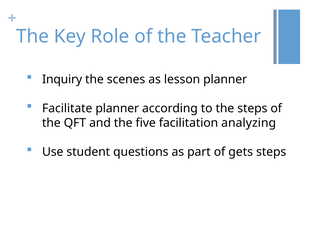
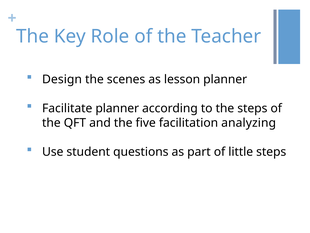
Inquiry: Inquiry -> Design (62, 79)
gets: gets -> little (241, 151)
